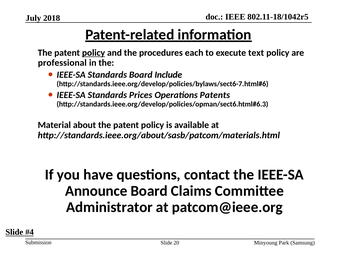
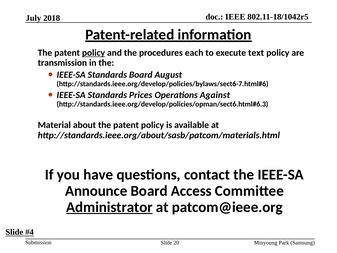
professional: professional -> transmission (62, 63)
Include: Include -> August (168, 75)
Patents: Patents -> Against (215, 95)
Claims: Claims -> Access (191, 191)
Administrator underline: none -> present (109, 207)
